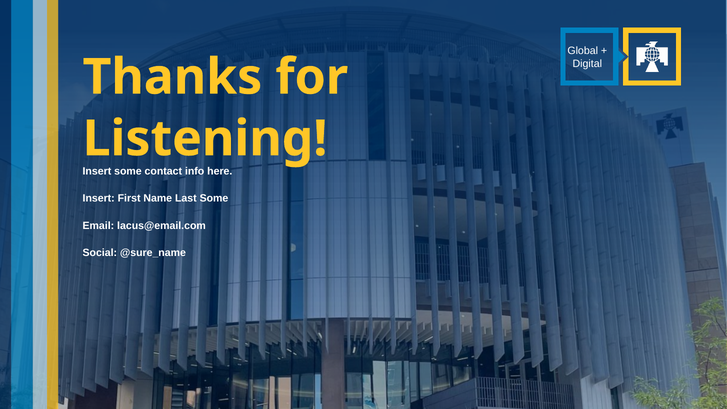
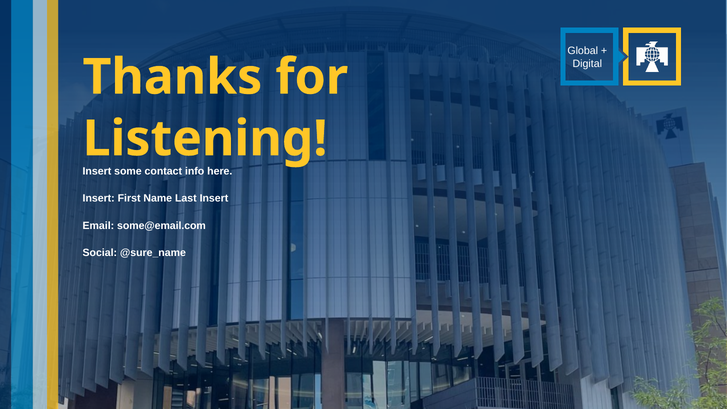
Last Some: Some -> Insert (214, 198)
lacus@email.com: lacus@email.com -> some@email.com (161, 226)
